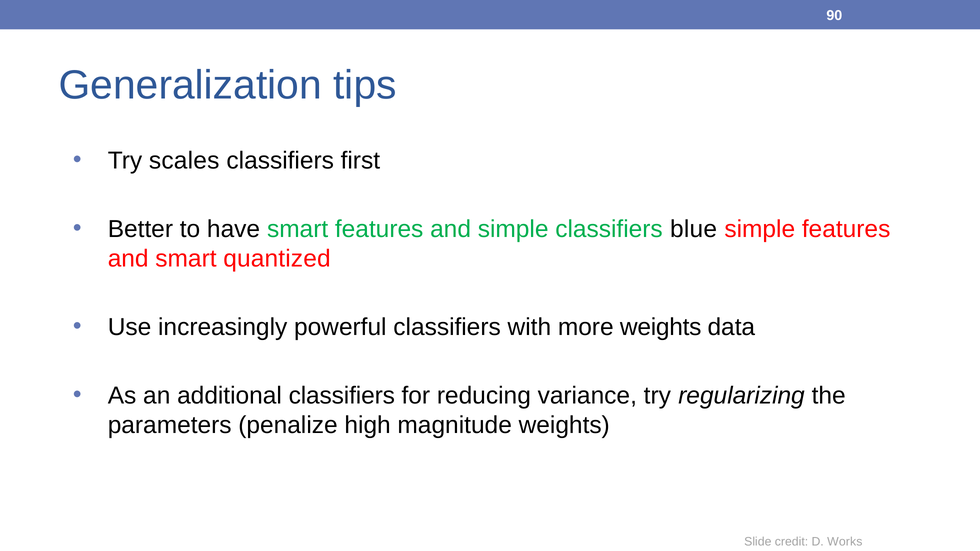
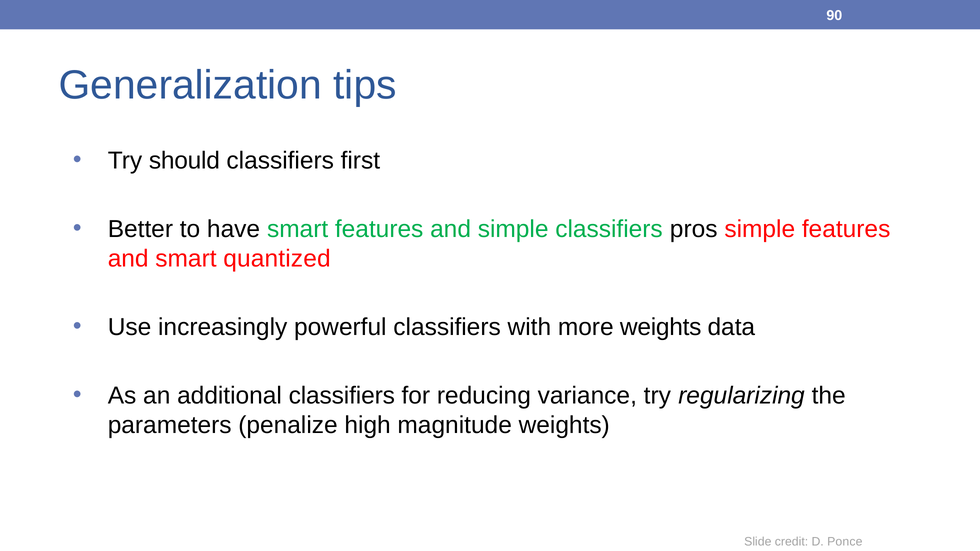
scales: scales -> should (184, 161)
blue: blue -> pros (694, 229)
Works: Works -> Ponce (845, 542)
